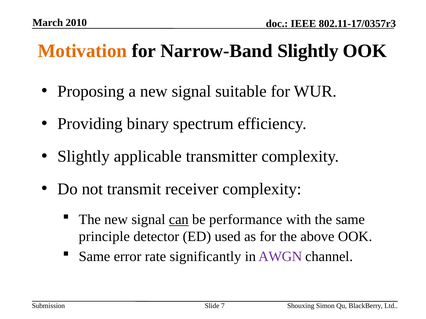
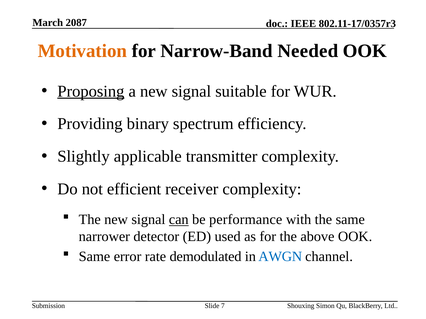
2010: 2010 -> 2087 (76, 23)
Narrow-Band Slightly: Slightly -> Needed (308, 51)
Proposing underline: none -> present (91, 91)
transmit: transmit -> efficient (134, 189)
principle: principle -> narrower (104, 237)
significantly: significantly -> demodulated (206, 257)
AWGN colour: purple -> blue (280, 257)
